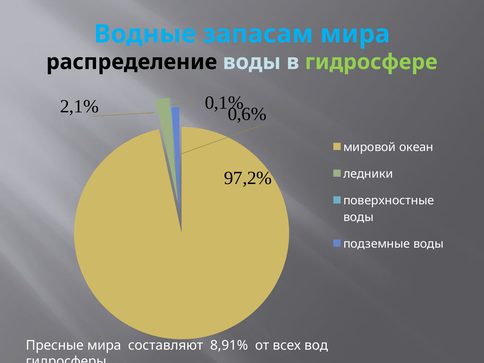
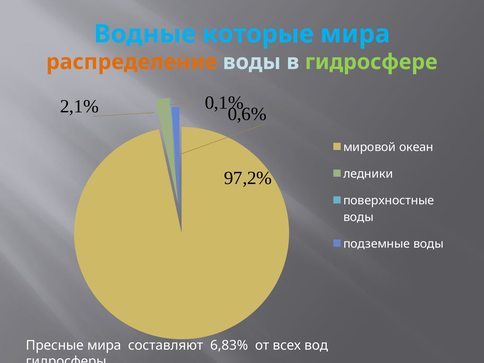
запасам: запасам -> которые (258, 34)
распределение colour: black -> orange (132, 62)
8,91%: 8,91% -> 6,83% (229, 345)
